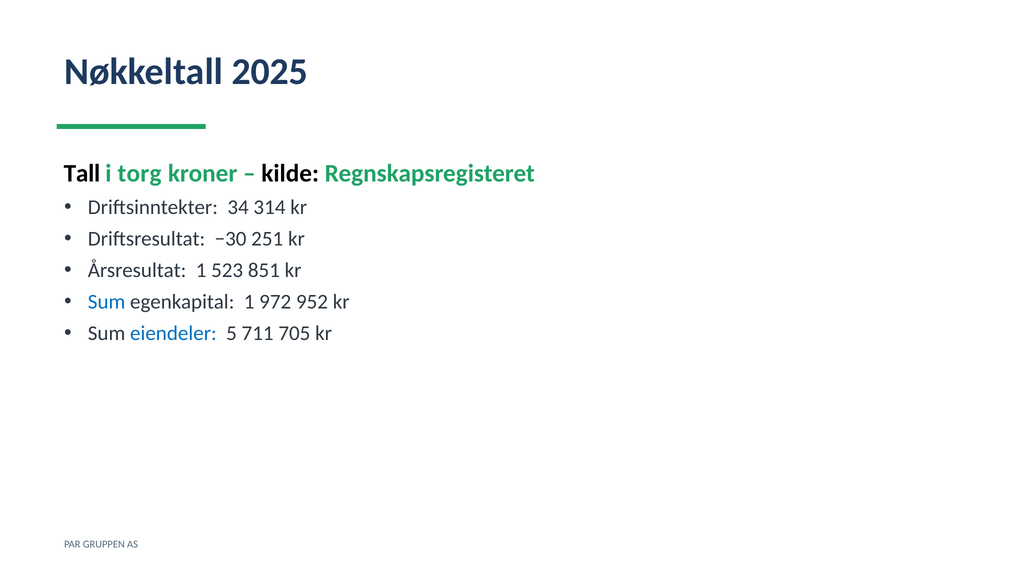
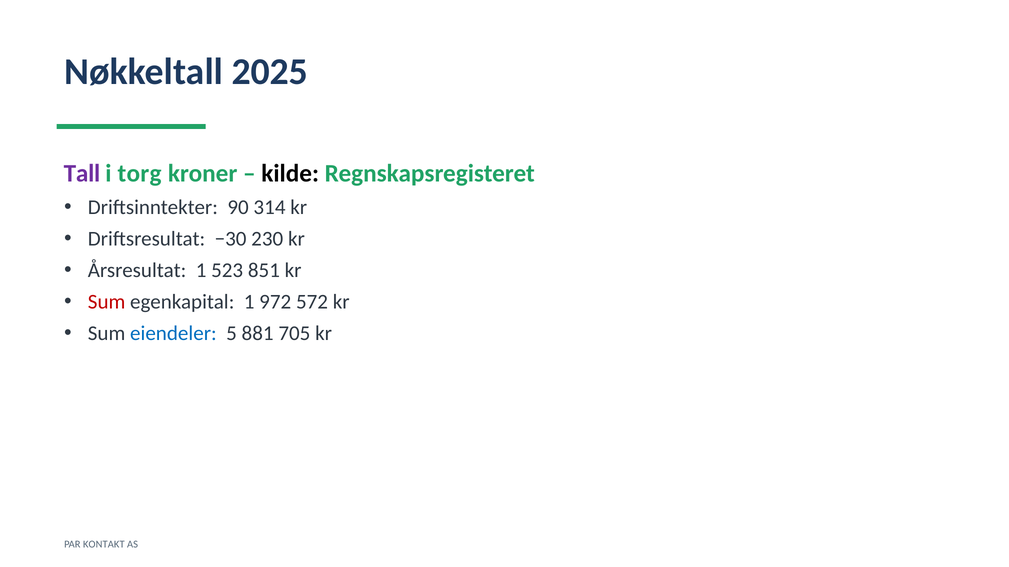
Tall colour: black -> purple (82, 174)
34: 34 -> 90 (238, 207)
251: 251 -> 230 (267, 239)
Sum colour: blue -> red (107, 302)
952: 952 -> 572 (312, 302)
711: 711 -> 881 (258, 334)
GRUPPEN: GRUPPEN -> KONTAKT (104, 545)
